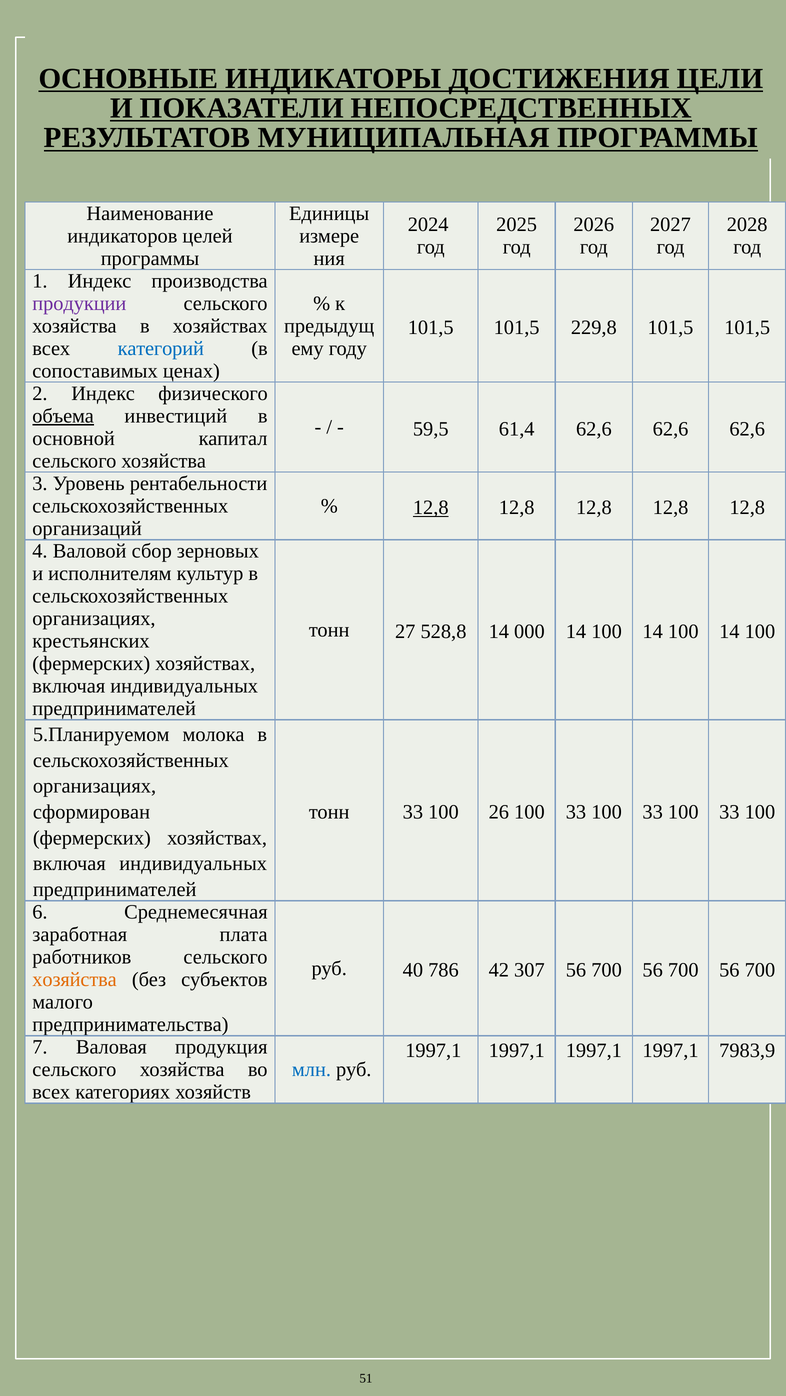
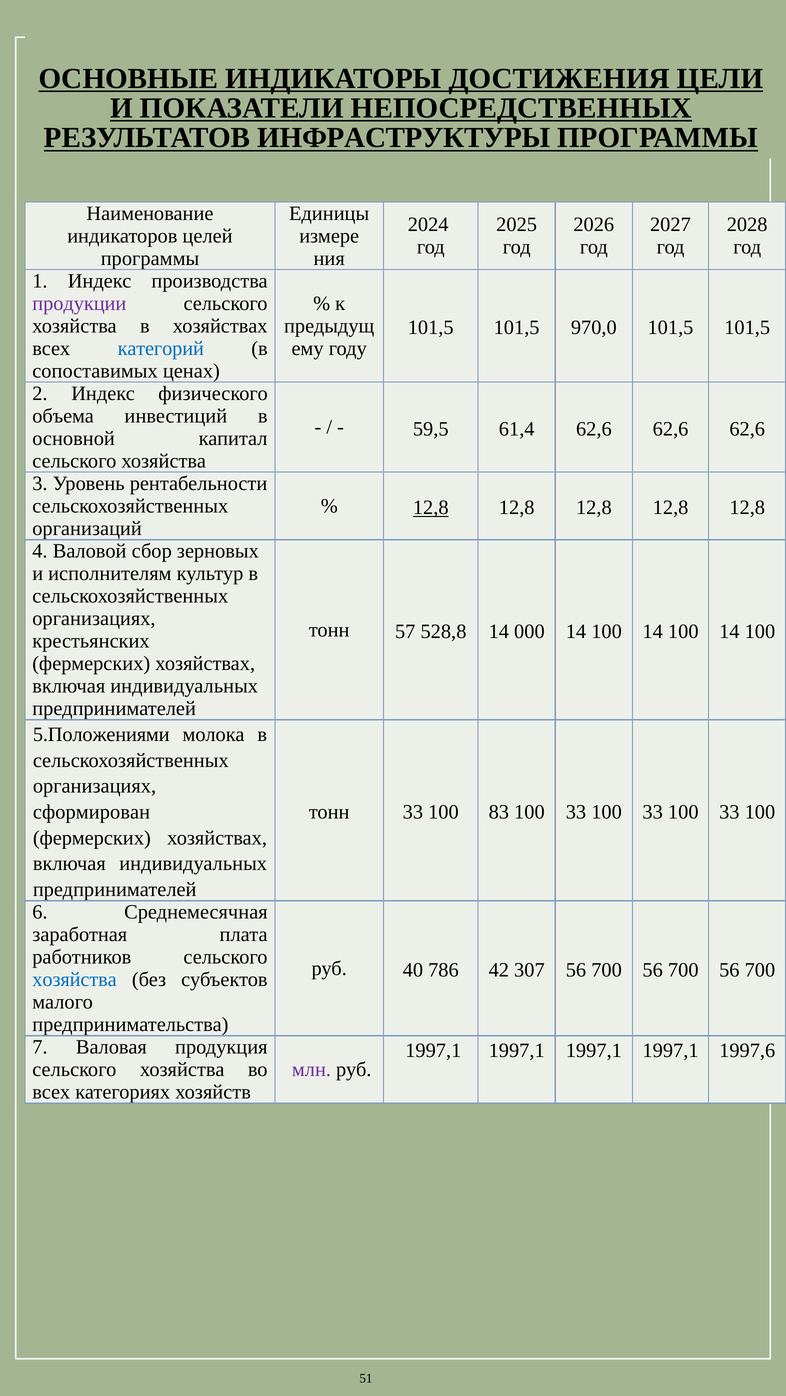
МУНИЦИПАЛЬНАЯ: МУНИЦИПАЛЬНАЯ -> ИНФРАСТРУКТУРЫ (404, 138)
229,8: 229,8 -> 970,0 (594, 328)
объема underline: present -> none (63, 416)
27: 27 -> 57 (405, 632)
5.Планируемом: 5.Планируемом -> 5.Положениями (101, 735)
26: 26 -> 83 (499, 813)
хозяйства colour: orange -> blue (75, 981)
7983,9: 7983,9 -> 1997,6 (747, 1052)
млн colour: blue -> purple (312, 1071)
